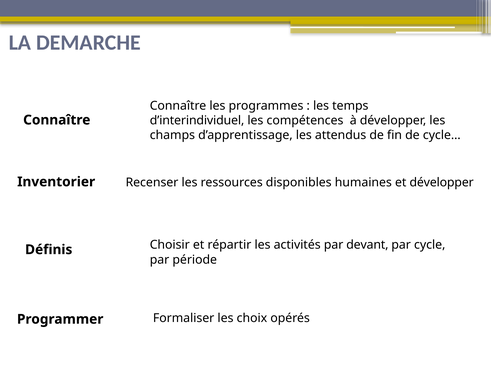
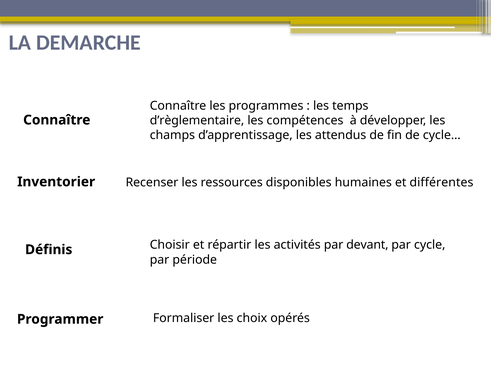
d’interindividuel: d’interindividuel -> d’règlementaire (197, 121)
et développer: développer -> différentes (441, 183)
